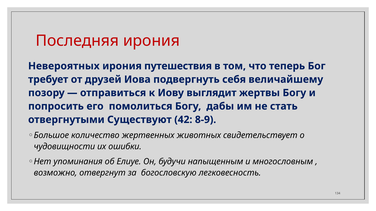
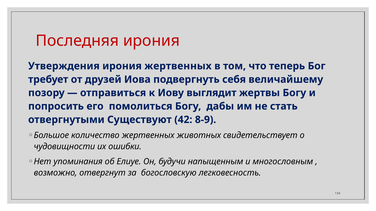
Невероятных: Невероятных -> Утверждения (64, 66)
ирония путешествия: путешествия -> жертвенных (178, 66)
